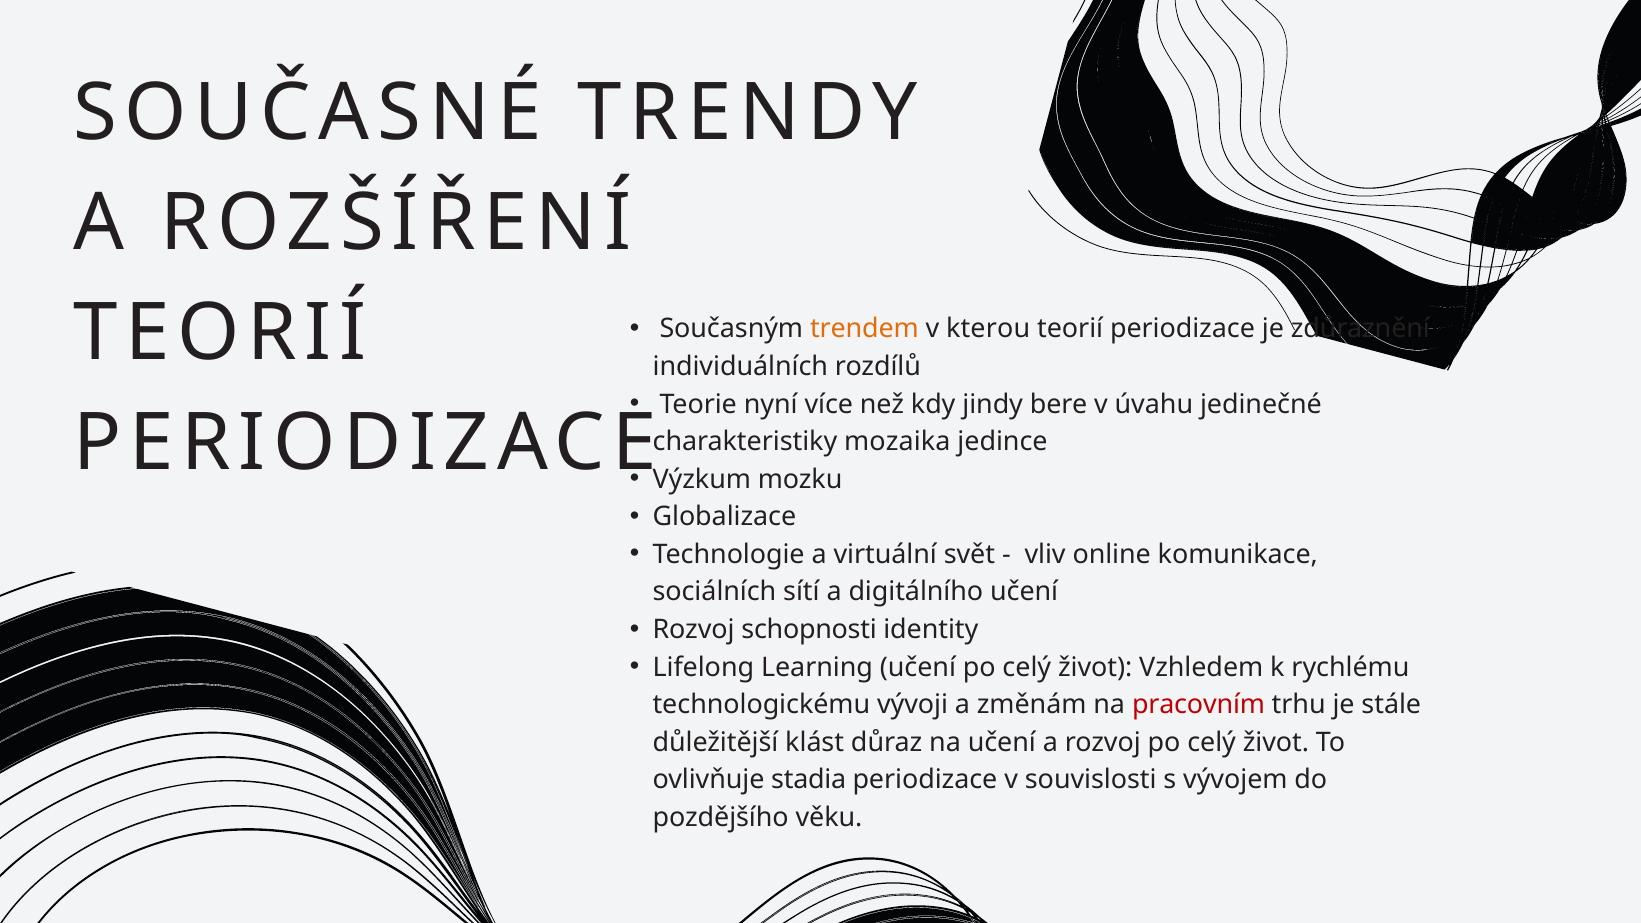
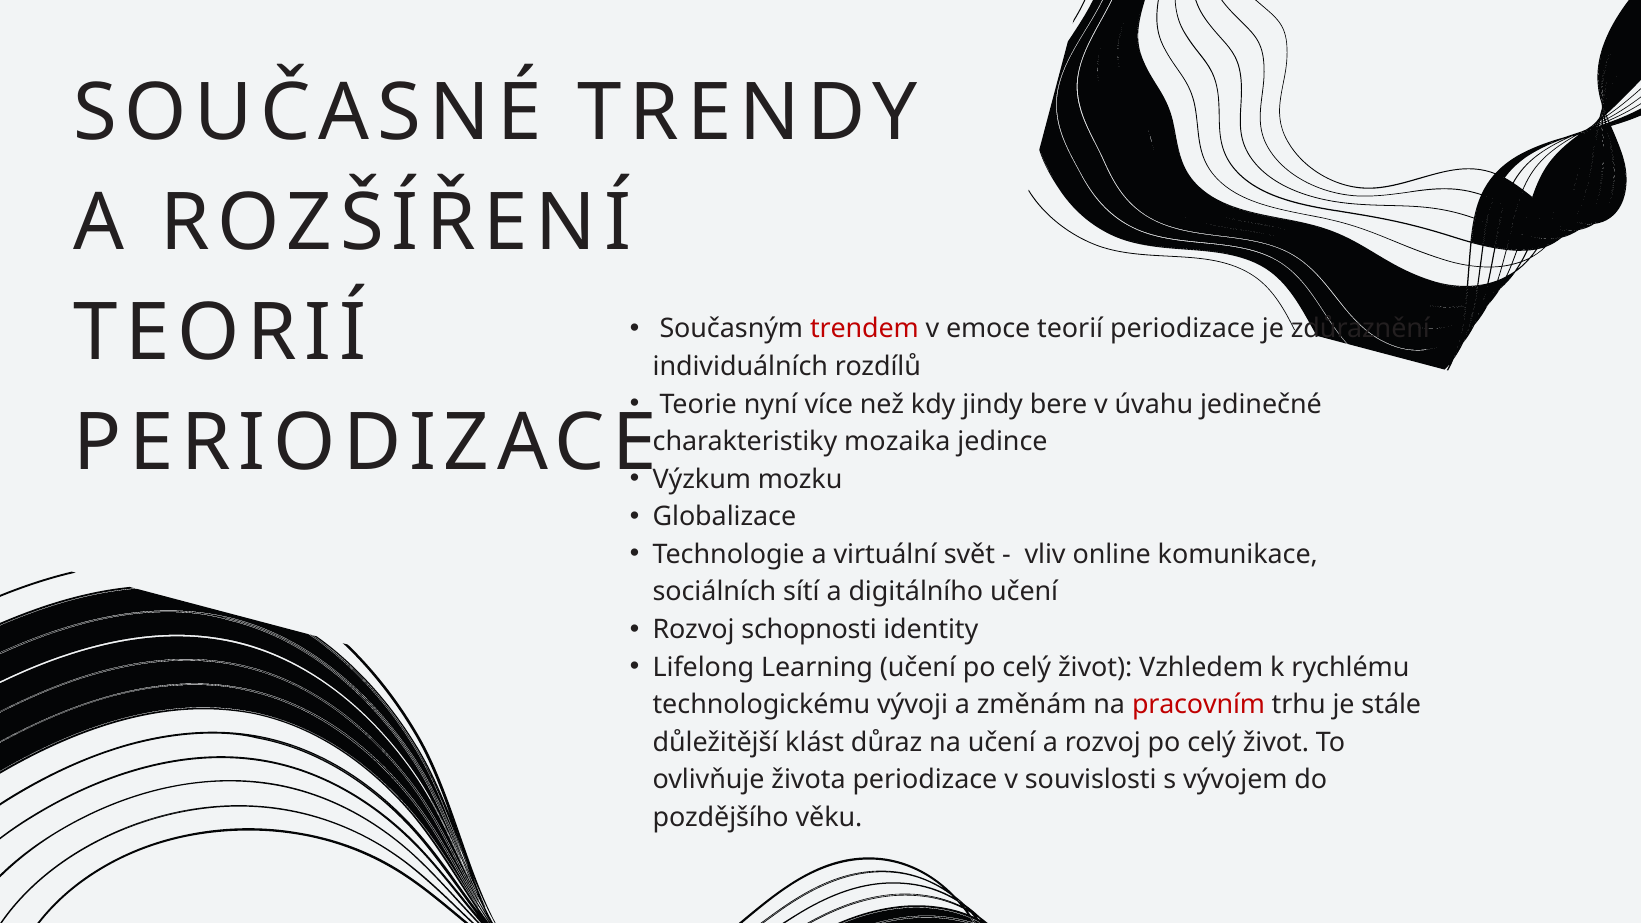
trendem colour: orange -> red (864, 329)
kterou: kterou -> emoce (988, 329)
stadia: stadia -> života (809, 780)
